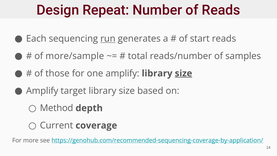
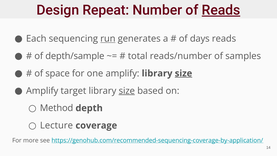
Reads underline: none -> present (221, 10)
start: start -> days (200, 39)
more/sample: more/sample -> depth/sample (75, 56)
those: those -> space (58, 73)
size underline: none -> present (127, 91)
Current: Current -> Lecture (56, 125)
